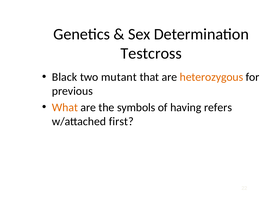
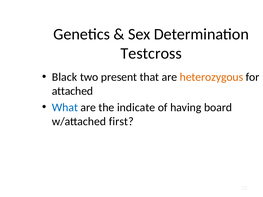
mutant: mutant -> present (119, 77)
previous: previous -> attached (72, 91)
What colour: orange -> blue (65, 107)
symbols: symbols -> indicate (136, 107)
refers: refers -> board (218, 107)
